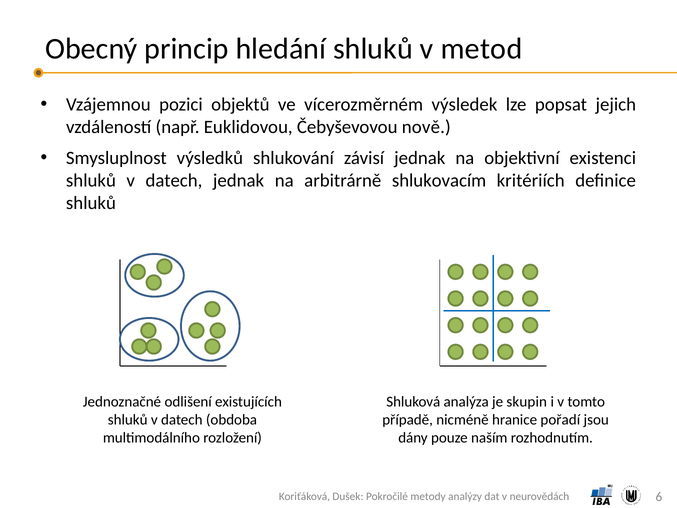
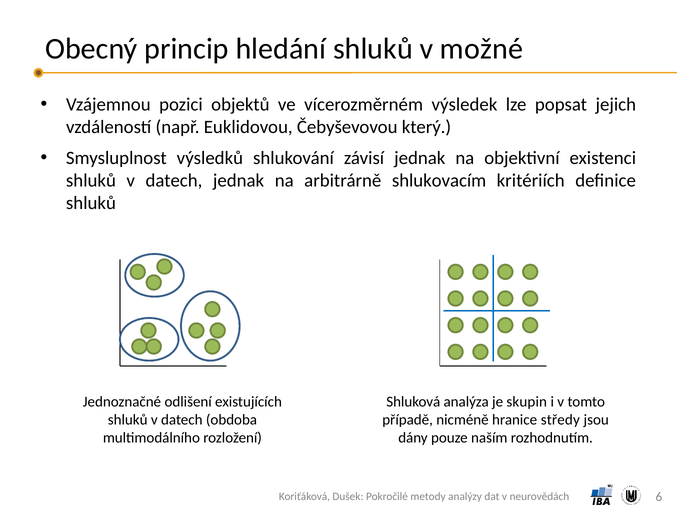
metod: metod -> možné (482, 49)
nově: nově -> který (426, 127)
pořadí: pořadí -> středy (560, 420)
